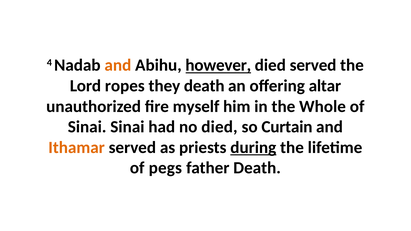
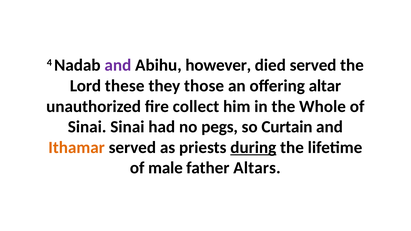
and colour: orange -> purple (118, 65)
however underline: present -> none (218, 65)
ropes: ropes -> these (125, 86)
they death: death -> those (204, 86)
myself: myself -> collect (196, 107)
no died: died -> pegs (220, 127)
pegs: pegs -> male (165, 168)
father Death: Death -> Altars (257, 168)
